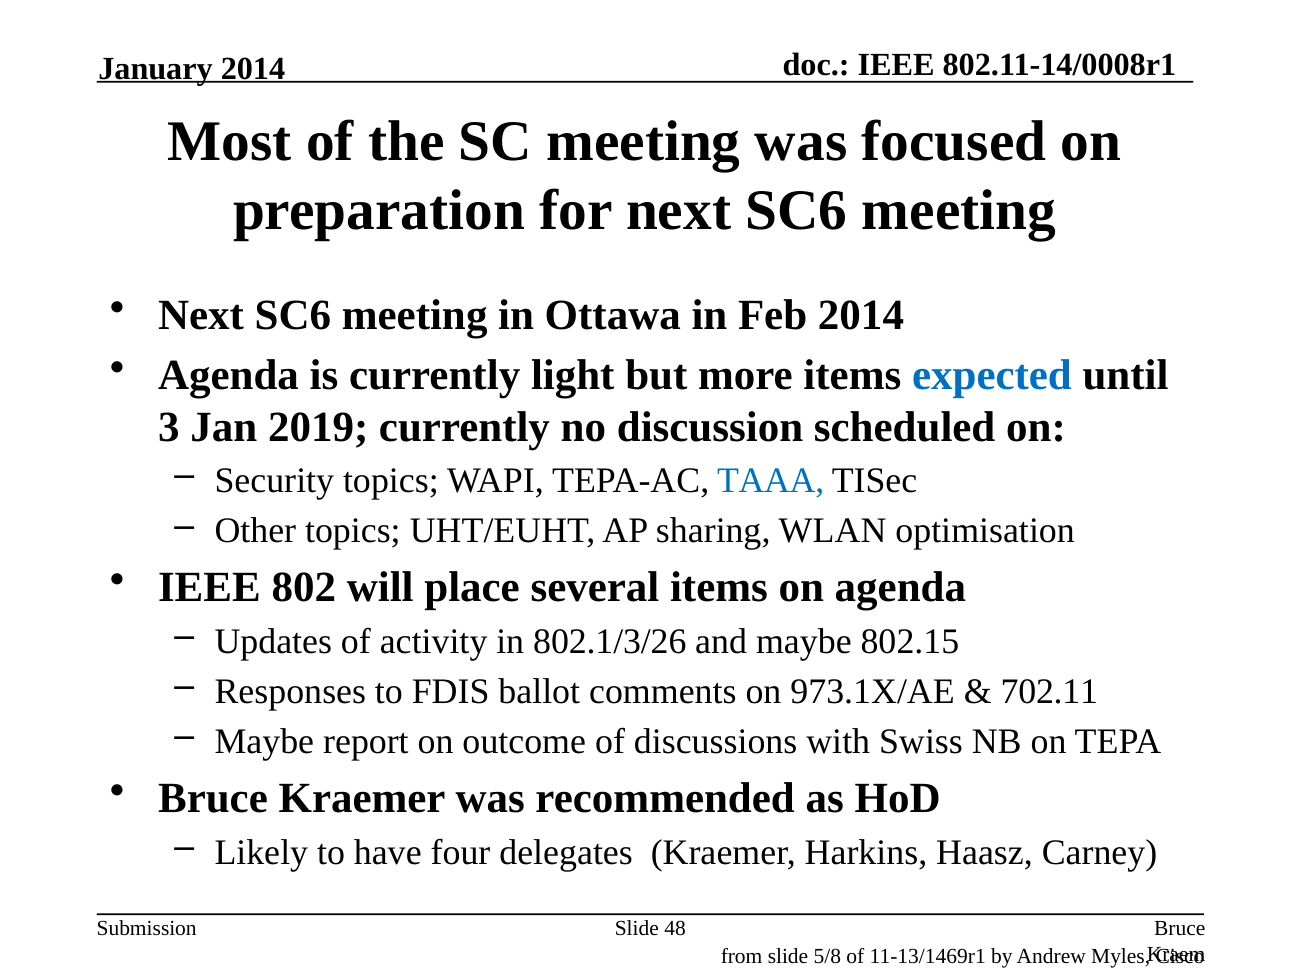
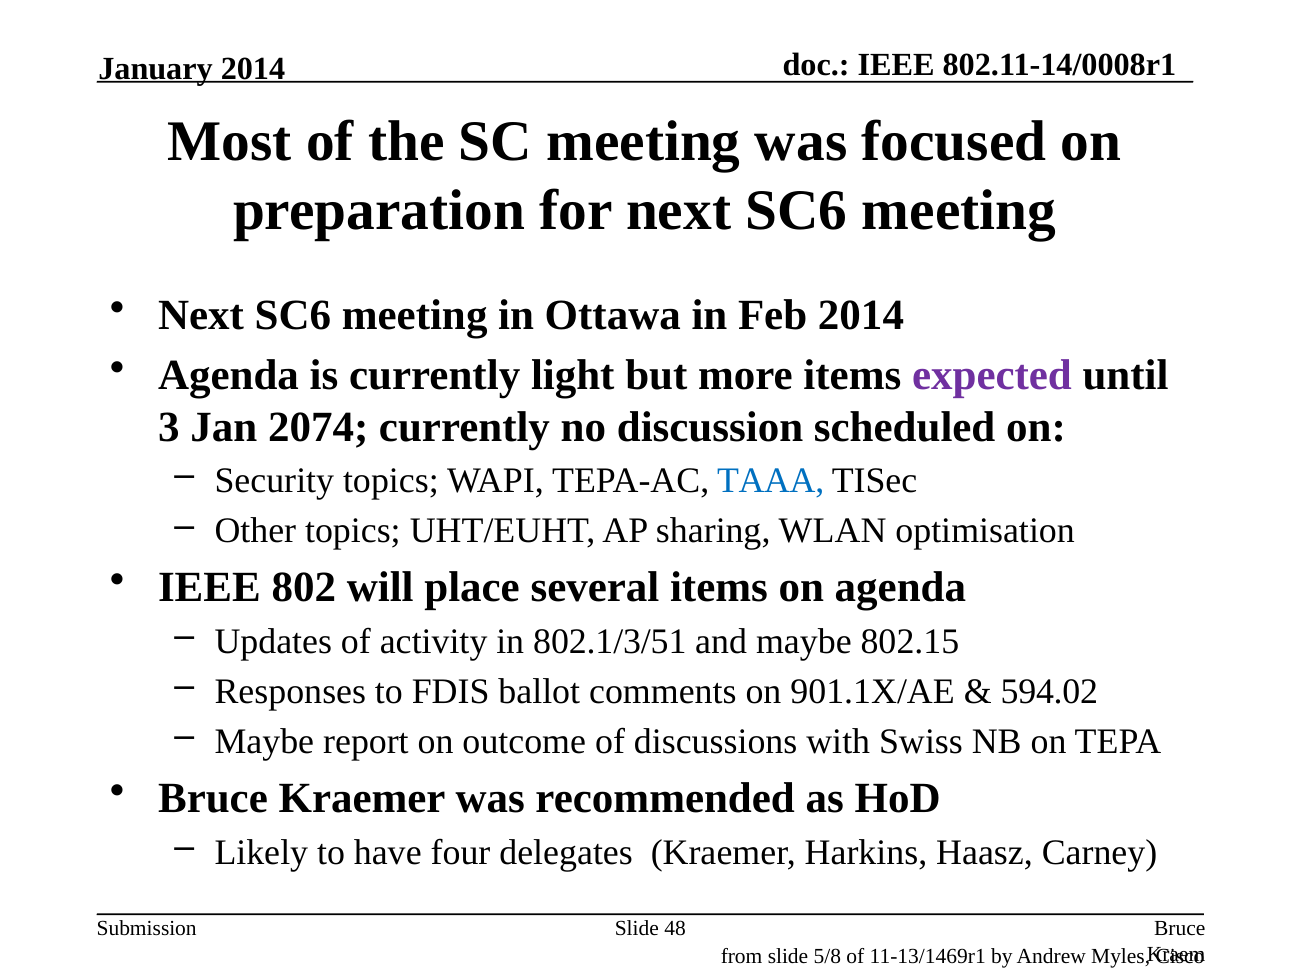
expected colour: blue -> purple (992, 375)
2019: 2019 -> 2074 (318, 427)
802.1/3/26: 802.1/3/26 -> 802.1/3/51 (610, 641)
973.1X/AE: 973.1X/AE -> 901.1X/AE (873, 691)
702.11: 702.11 -> 594.02 (1049, 691)
